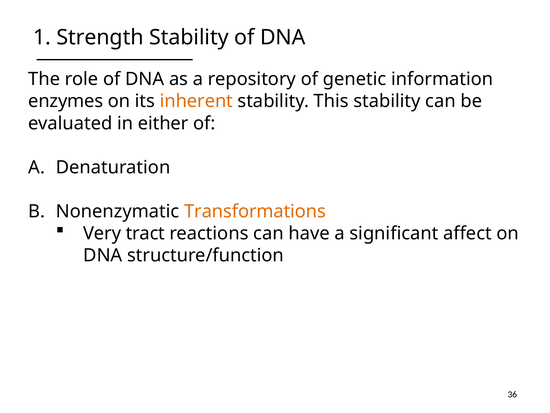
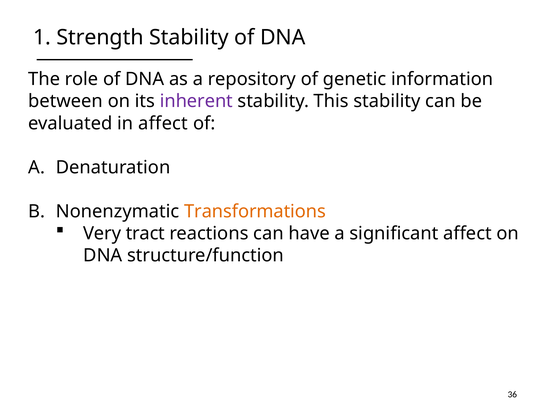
enzymes: enzymes -> between (66, 101)
inherent colour: orange -> purple (196, 101)
in either: either -> affect (163, 123)
